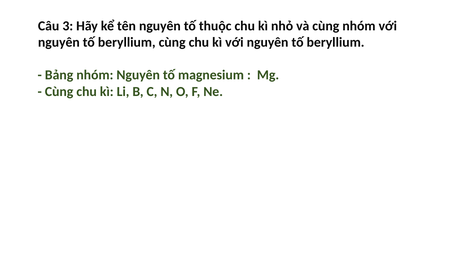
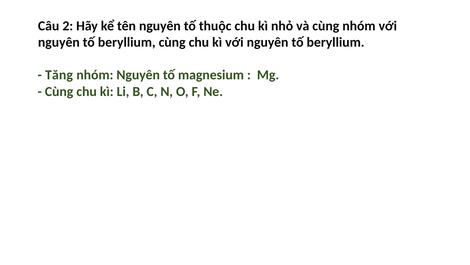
3: 3 -> 2 (68, 26)
Bảng: Bảng -> Tăng (59, 75)
